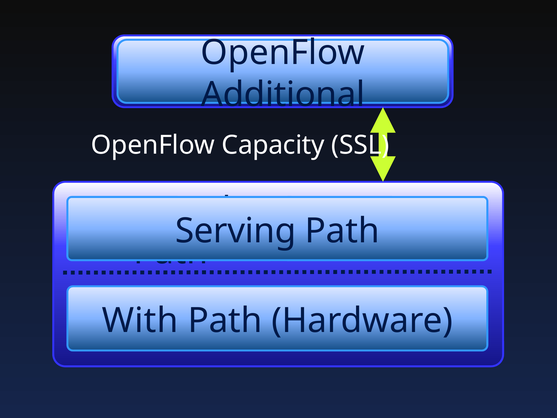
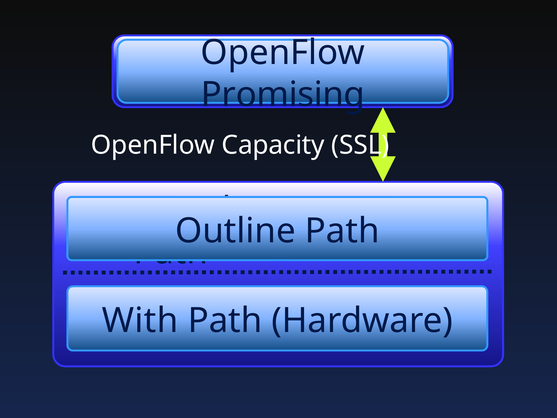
Additional: Additional -> Promising (283, 95)
Serving: Serving -> Outline (235, 231)
